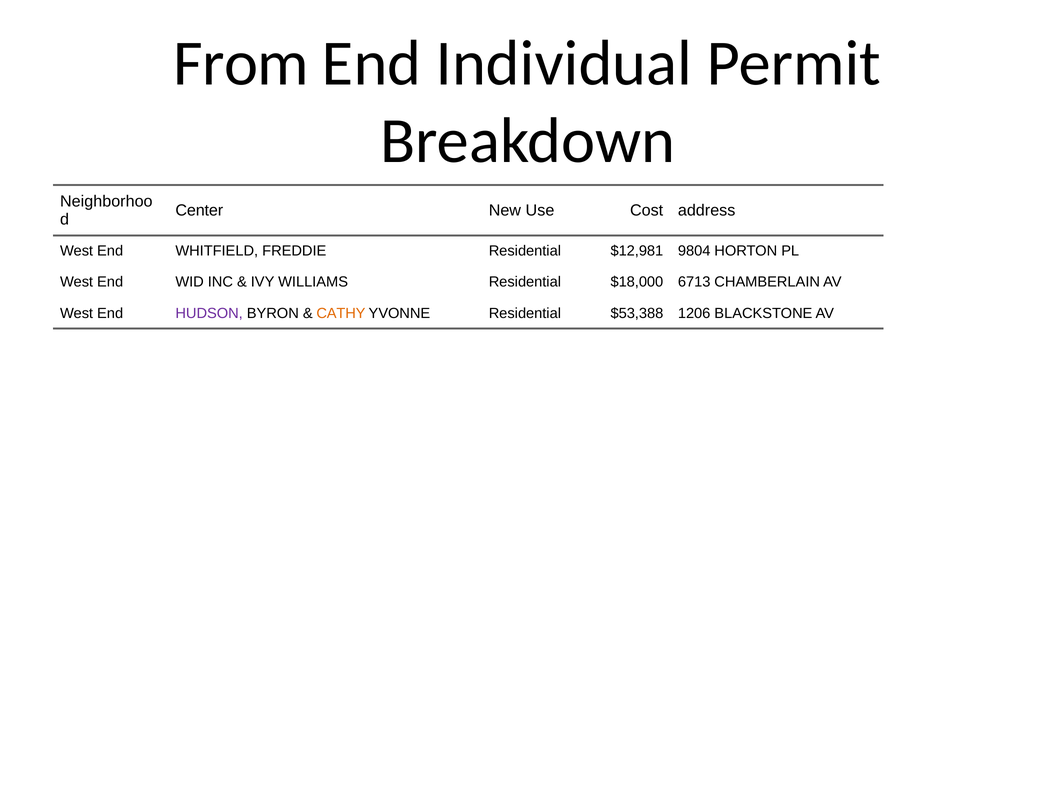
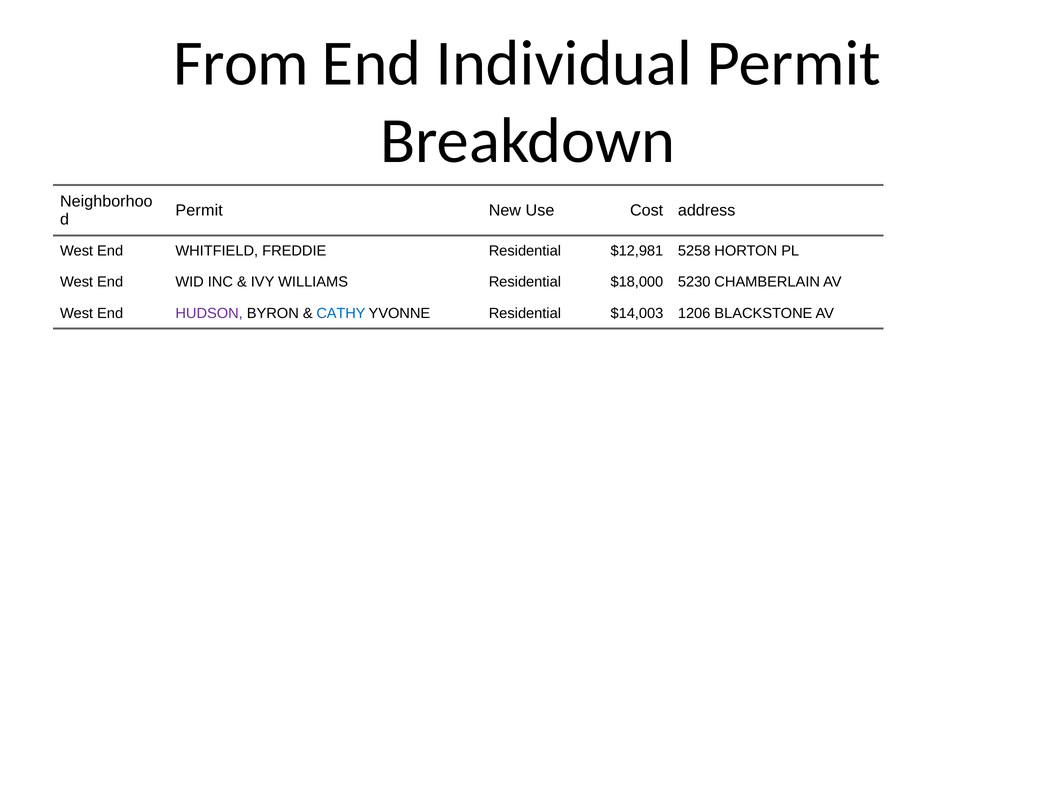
Center: Center -> Permit (199, 210)
9804: 9804 -> 5258 (694, 251)
6713: 6713 -> 5230 (694, 282)
CATHY colour: orange -> blue (341, 313)
$53,388: $53,388 -> $14,003 (637, 313)
